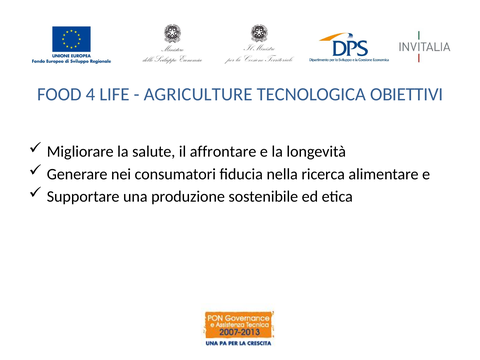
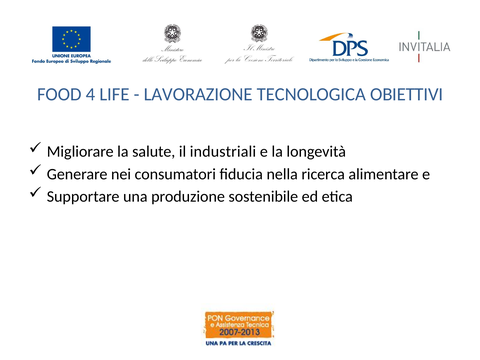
AGRICULTURE: AGRICULTURE -> LAVORAZIONE (198, 94)
affrontare: affrontare -> industriali (223, 152)
